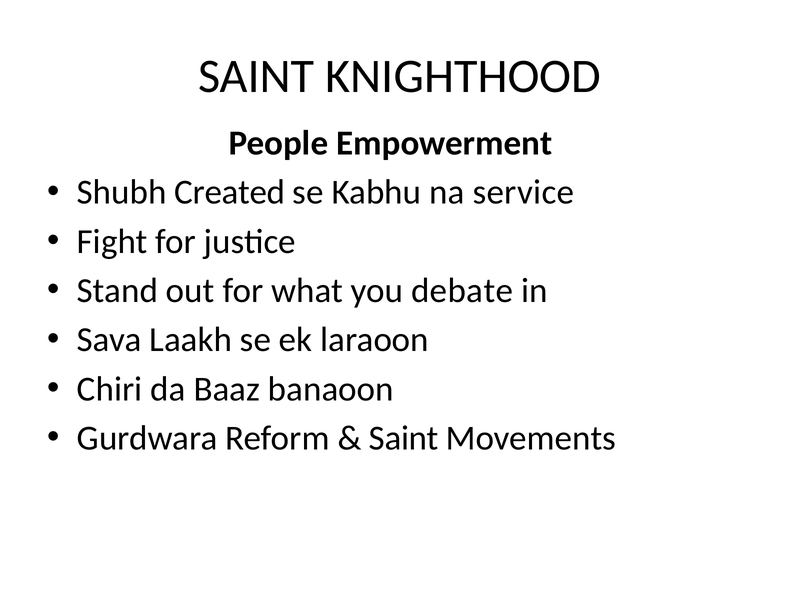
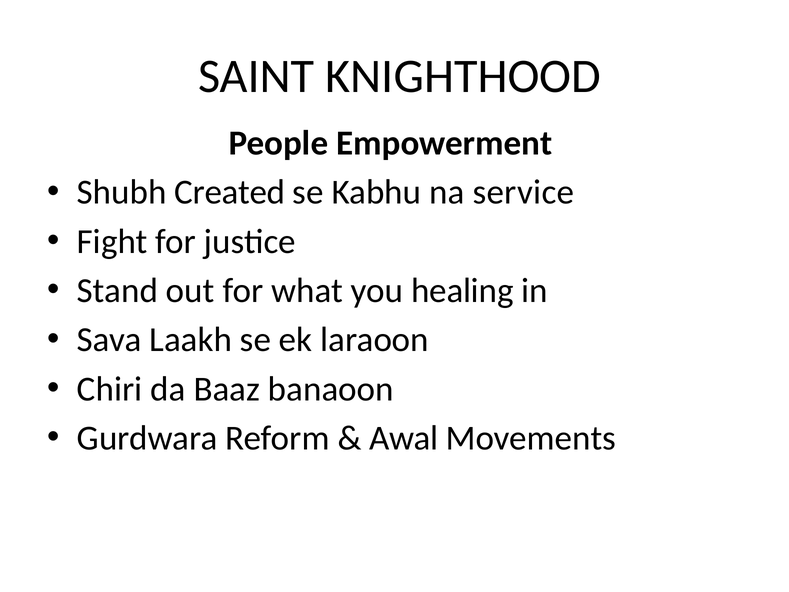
debate: debate -> healing (462, 291)
Saint: Saint -> Awal (404, 438)
